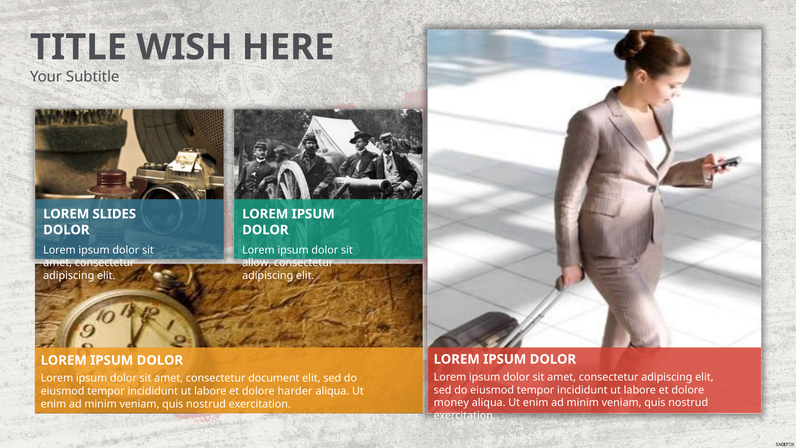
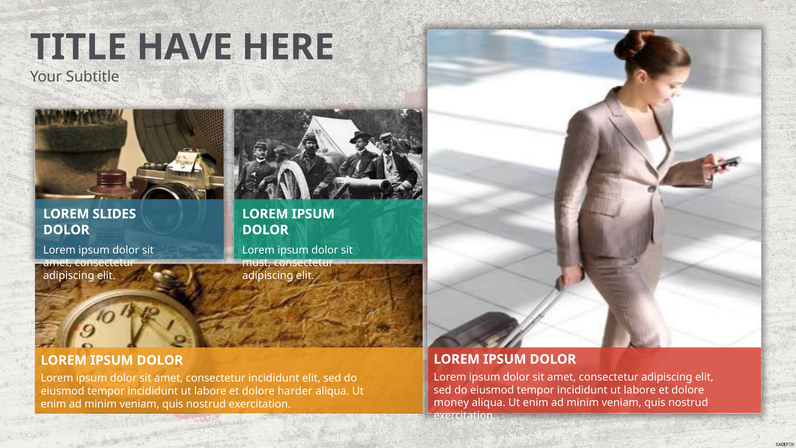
WISH: WISH -> HAVE (185, 47)
allow: allow -> must (257, 263)
consectetur document: document -> incididunt (274, 378)
